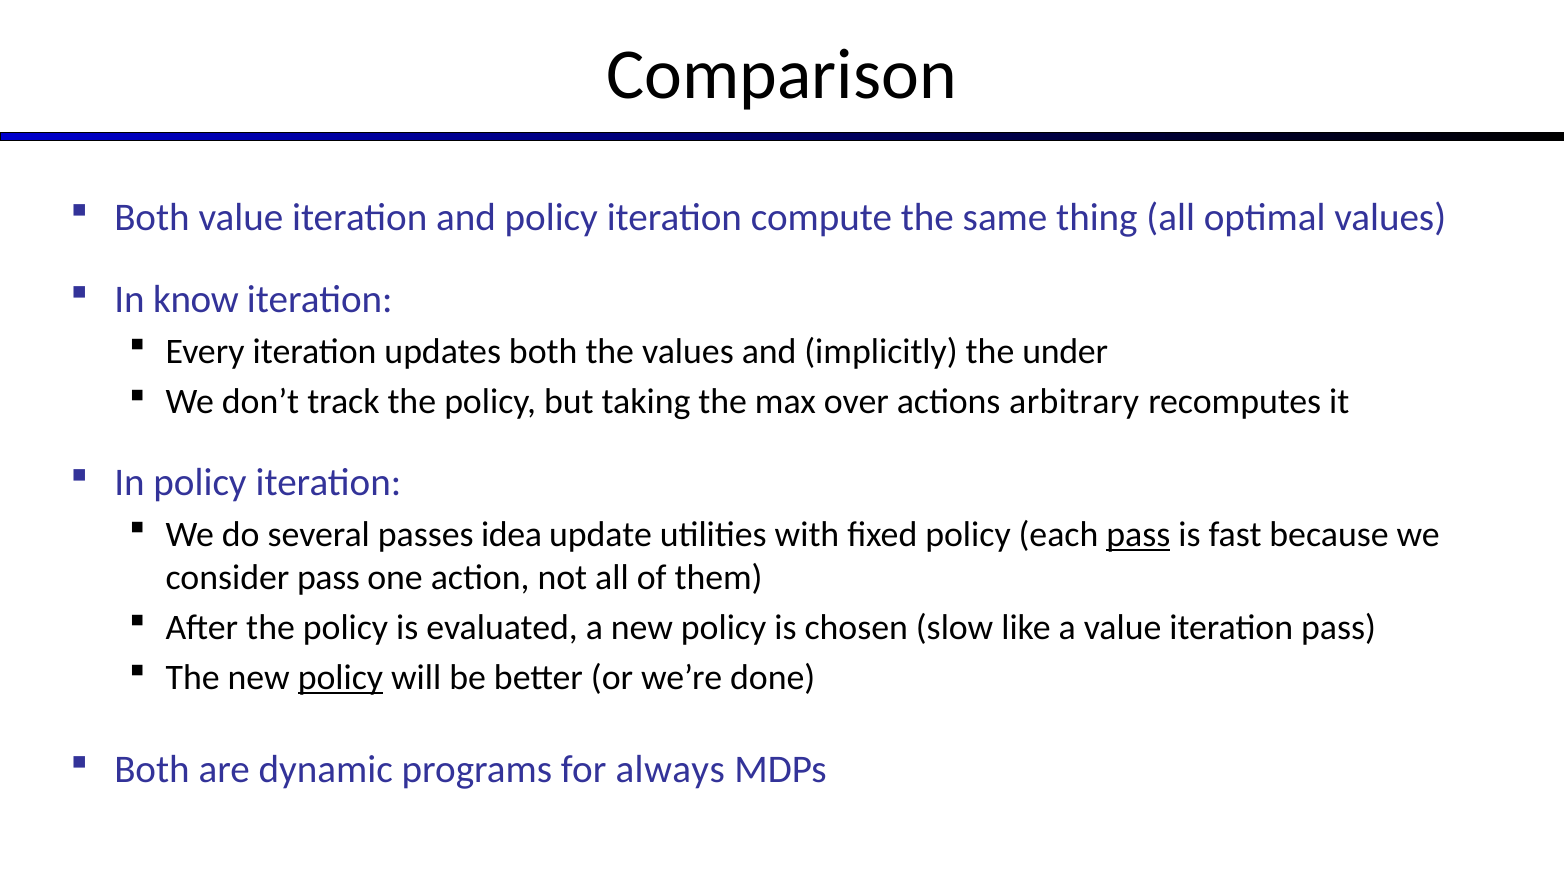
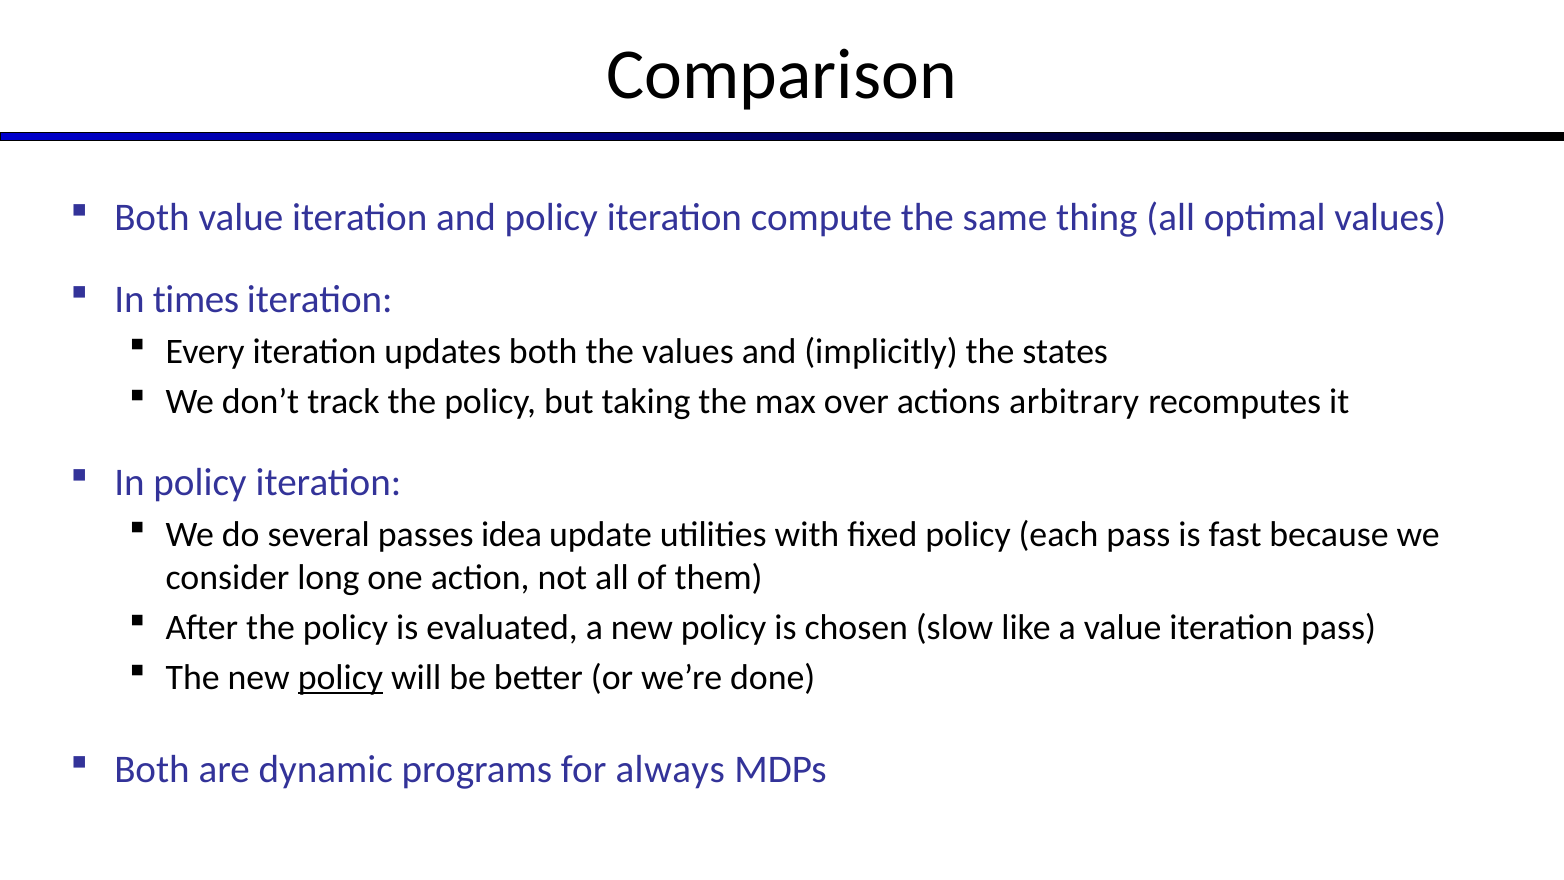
know: know -> times (196, 300)
under: under -> states (1065, 352)
pass underline: present -> none (1138, 534)
consider pass: pass -> long (328, 577)
